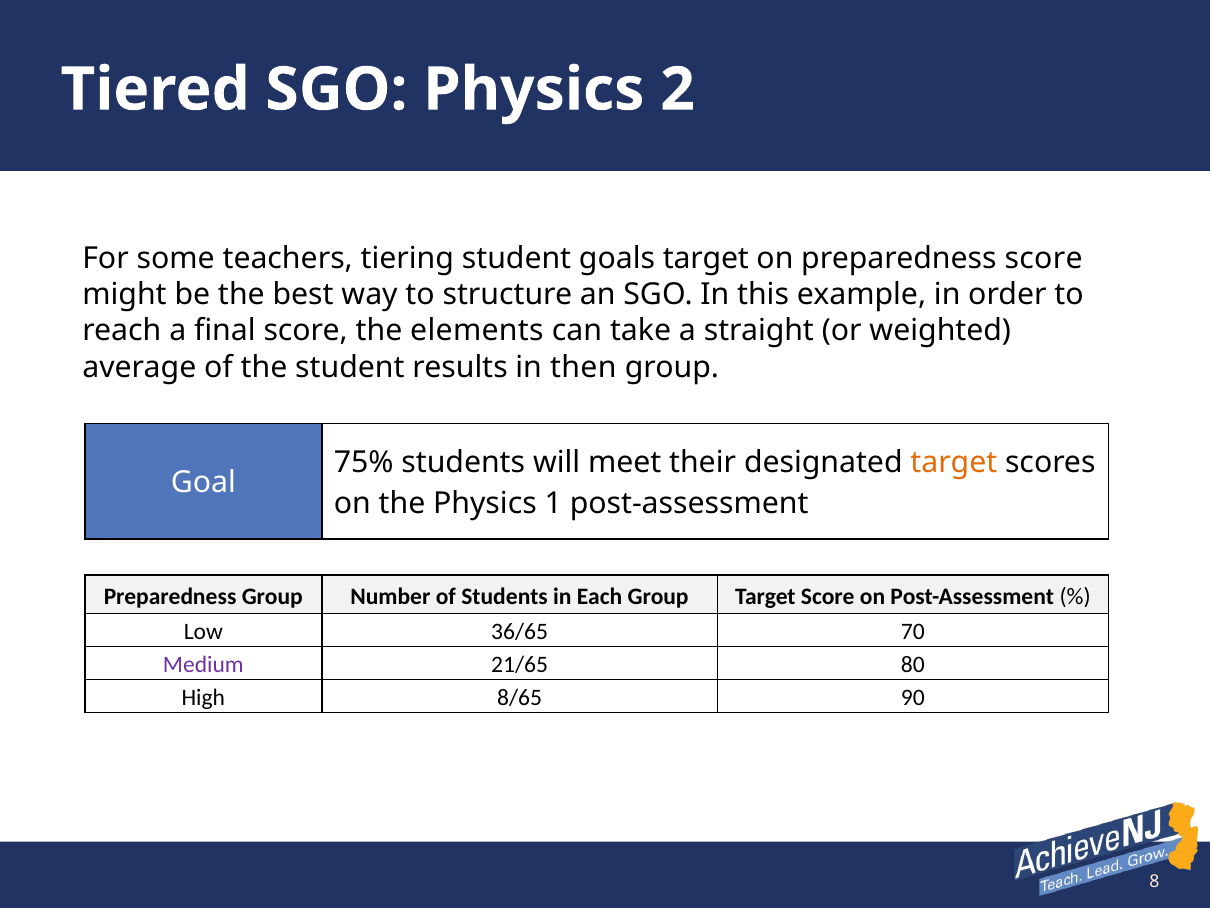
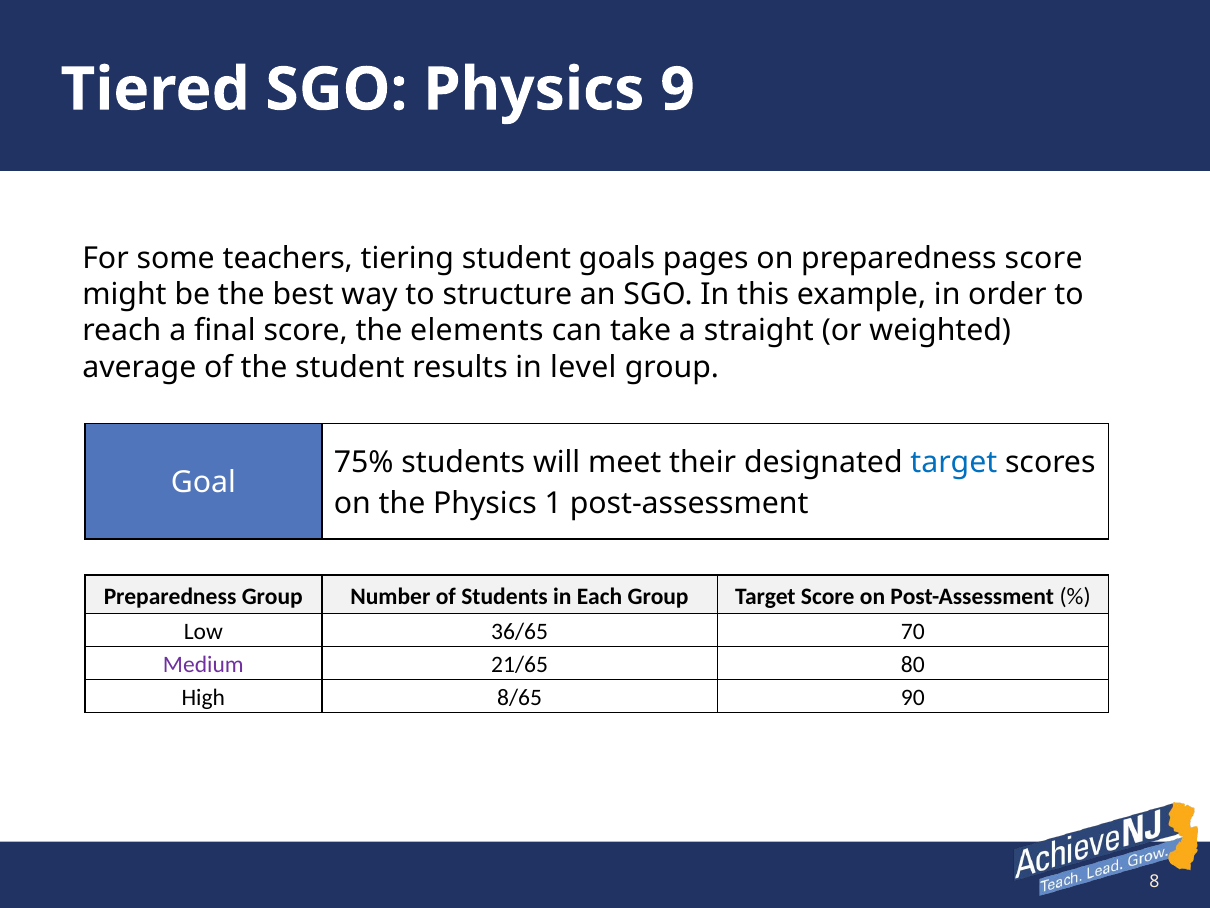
2: 2 -> 9 (678, 90)
goals target: target -> pages (706, 258)
then: then -> level (583, 367)
target colour: orange -> blue (954, 462)
